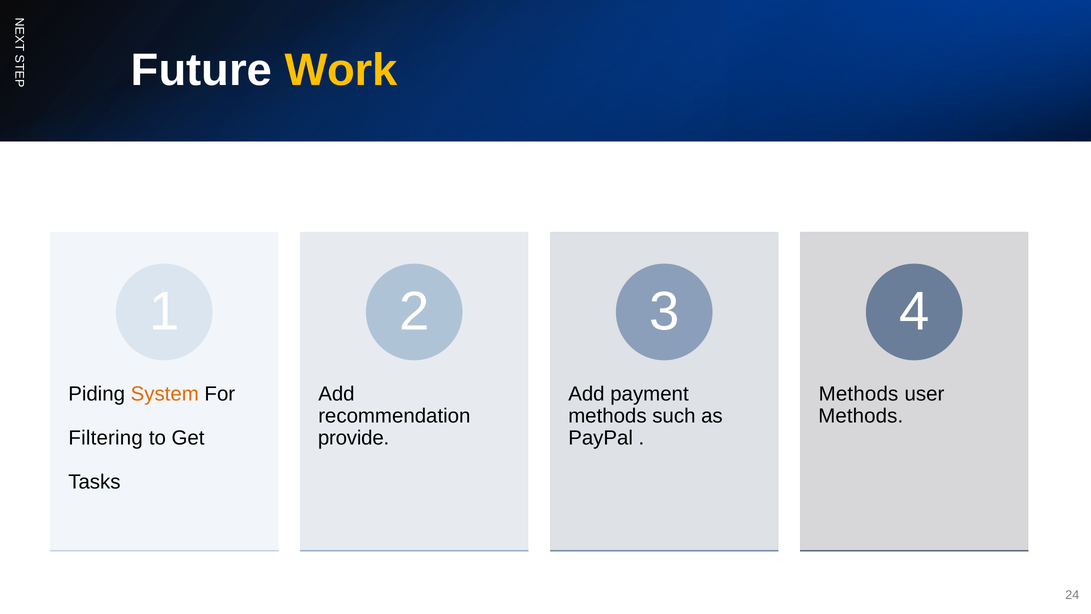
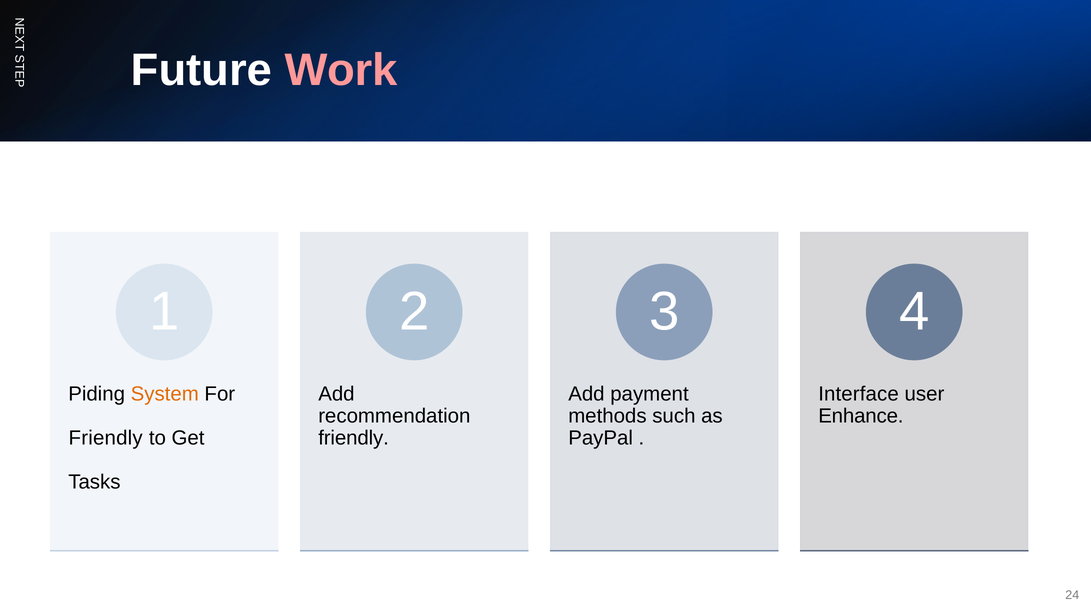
Work colour: yellow -> pink (341, 70)
Methods: Methods -> Interface (859, 394)
Methods: Methods -> Enhance (861, 416)
Filtering: Filtering -> Friendly (106, 438)
provide: provide -> friendly (354, 438)
